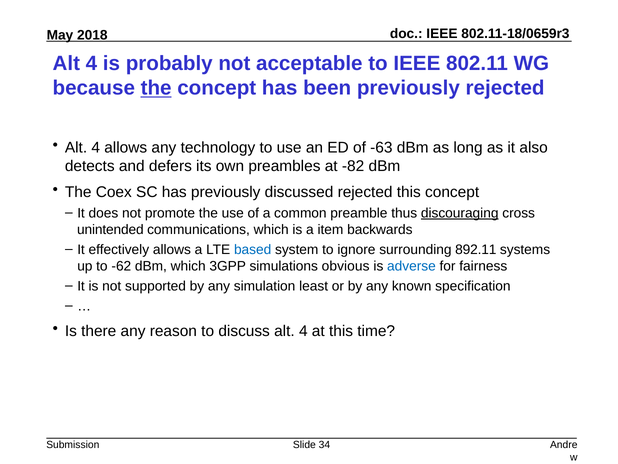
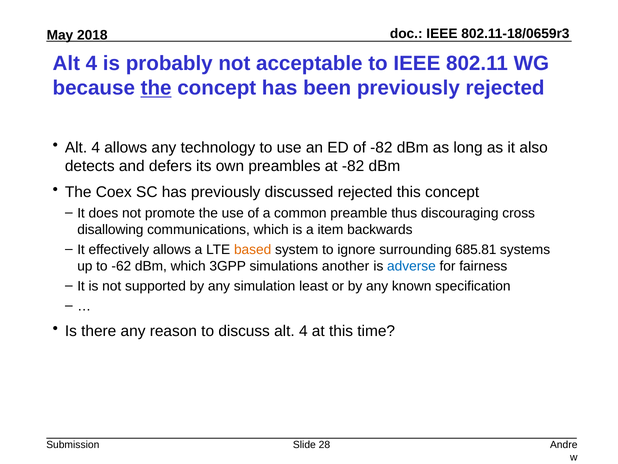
of -63: -63 -> -82 (381, 147)
discouraging underline: present -> none (460, 213)
unintended: unintended -> disallowing (110, 229)
based colour: blue -> orange (253, 249)
892.11: 892.11 -> 685.81 (476, 249)
obvious: obvious -> another (346, 266)
34: 34 -> 28 (324, 445)
